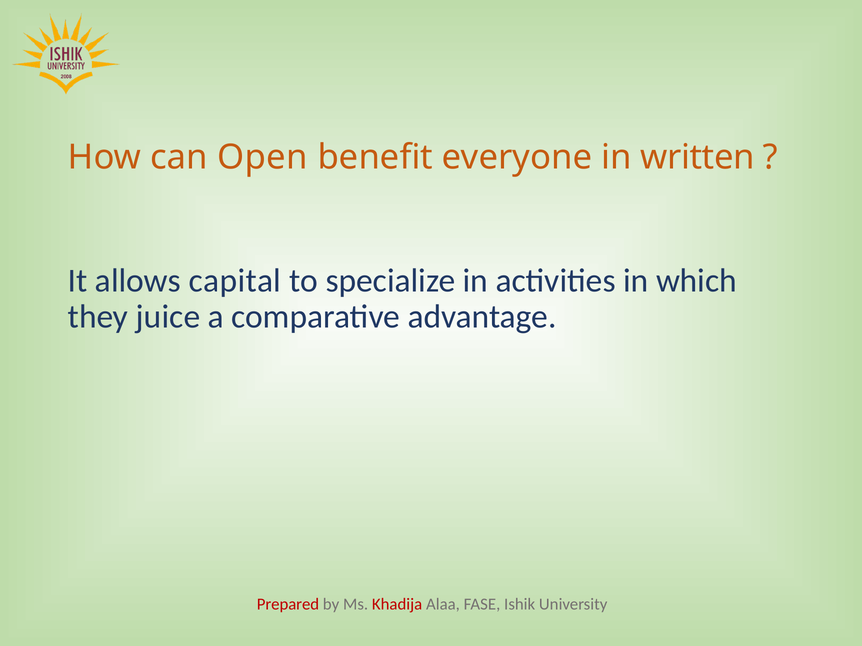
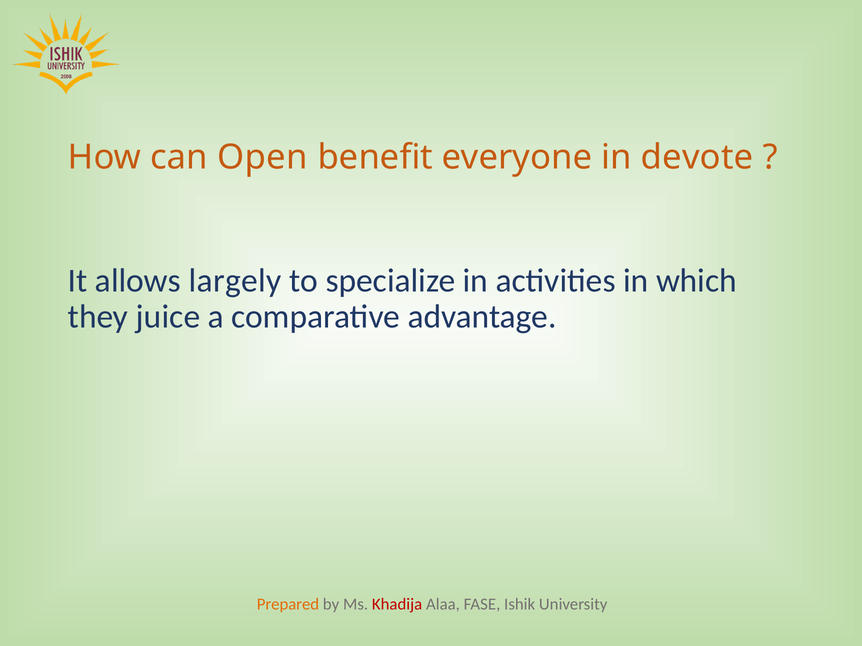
written: written -> devote (697, 157)
capital: capital -> largely (235, 281)
Prepared colour: red -> orange (288, 605)
